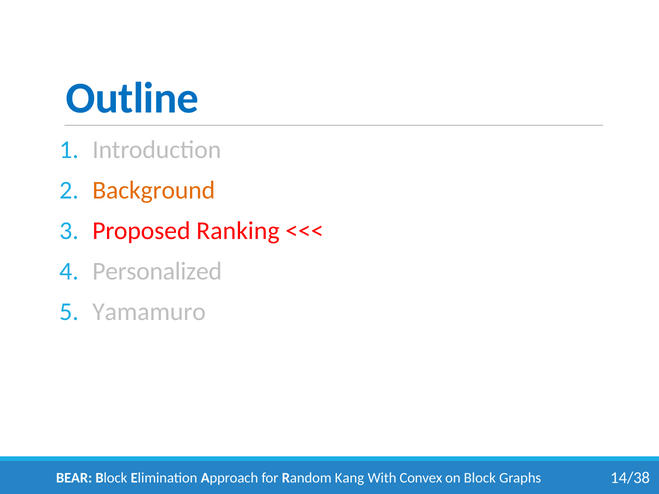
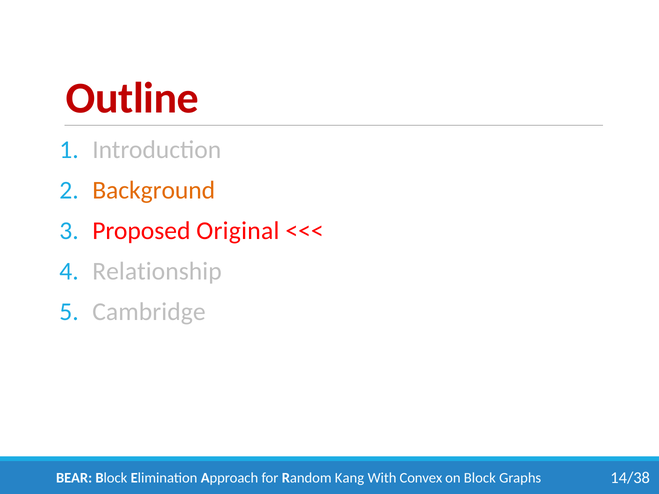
Outline colour: blue -> red (132, 98)
Ranking: Ranking -> Original (238, 231)
Personalized: Personalized -> Relationship (157, 272)
Yamamuro: Yamamuro -> Cambridge (149, 312)
